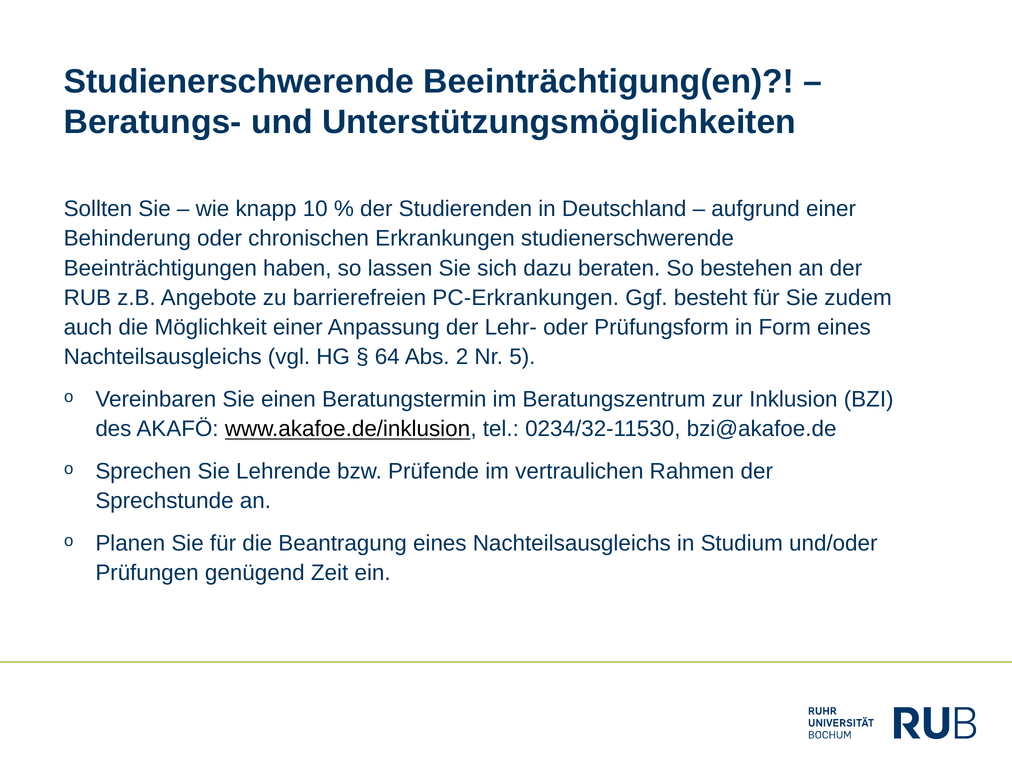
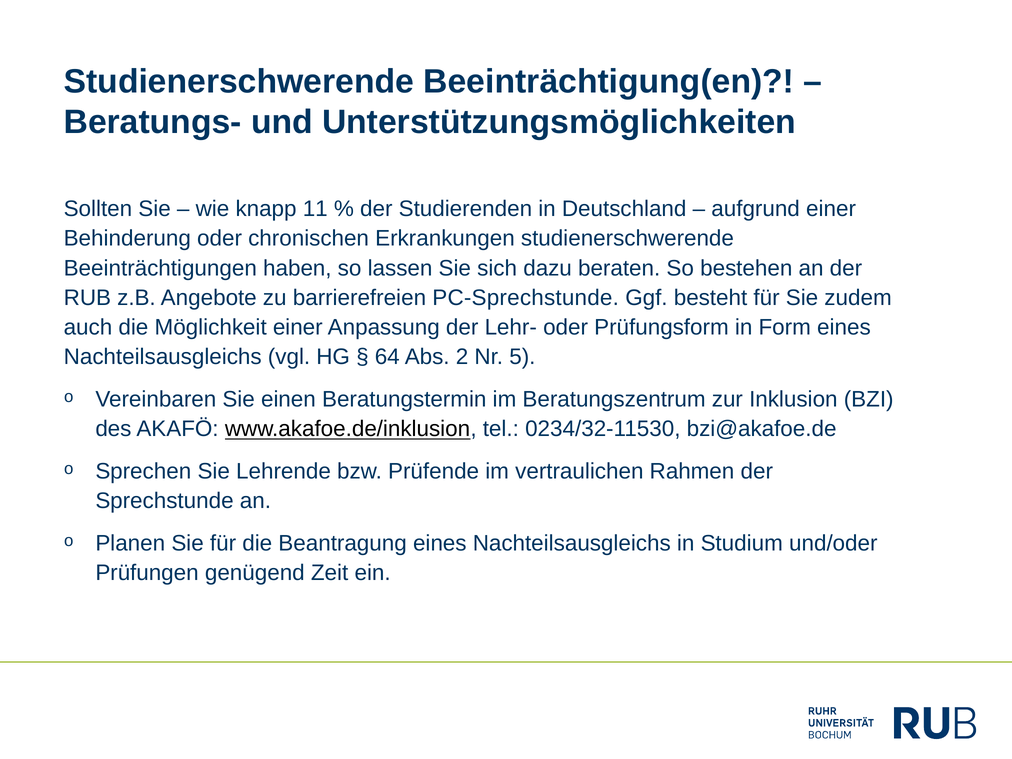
10: 10 -> 11 (315, 209)
PC-Erkrankungen: PC-Erkrankungen -> PC-Sprechstunde (526, 298)
